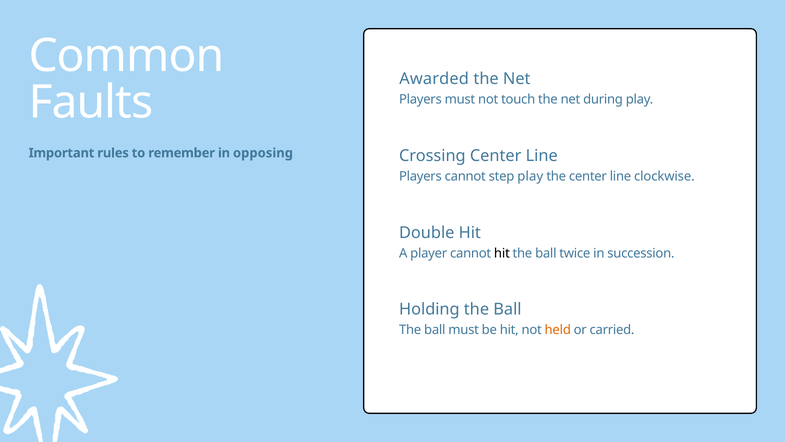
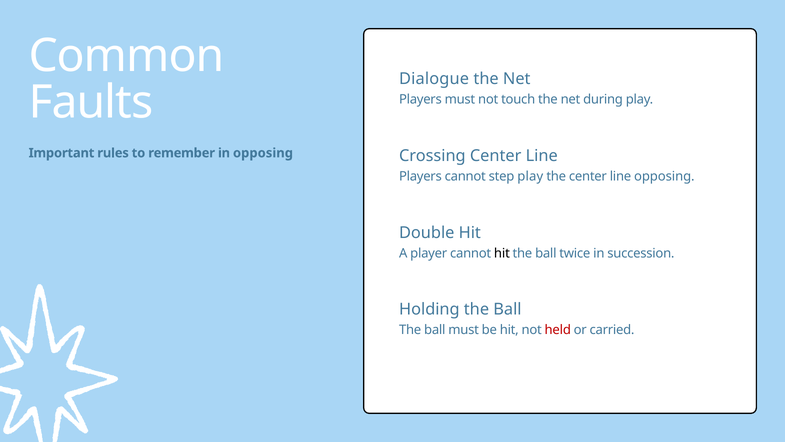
Awarded: Awarded -> Dialogue (434, 79)
line clockwise: clockwise -> opposing (664, 176)
held colour: orange -> red (558, 330)
